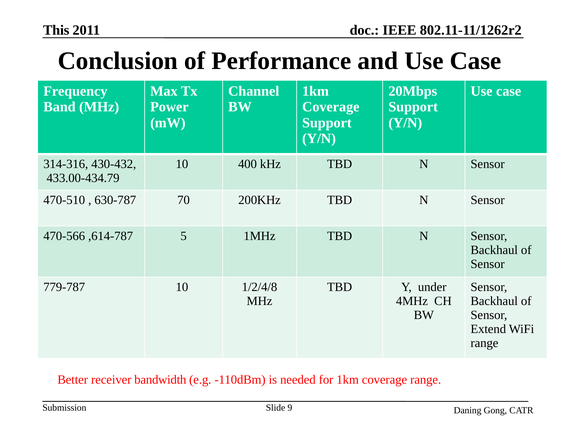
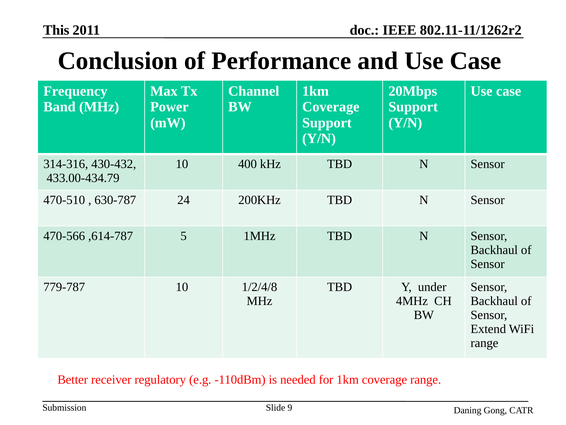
70: 70 -> 24 (184, 200)
bandwidth: bandwidth -> regulatory (160, 379)
